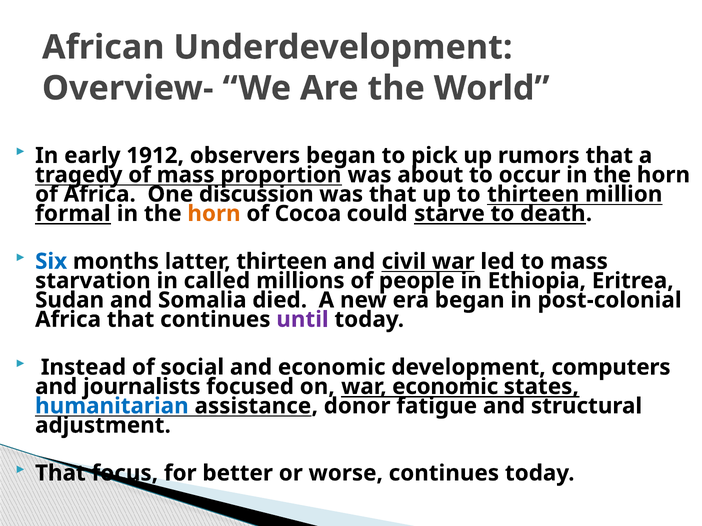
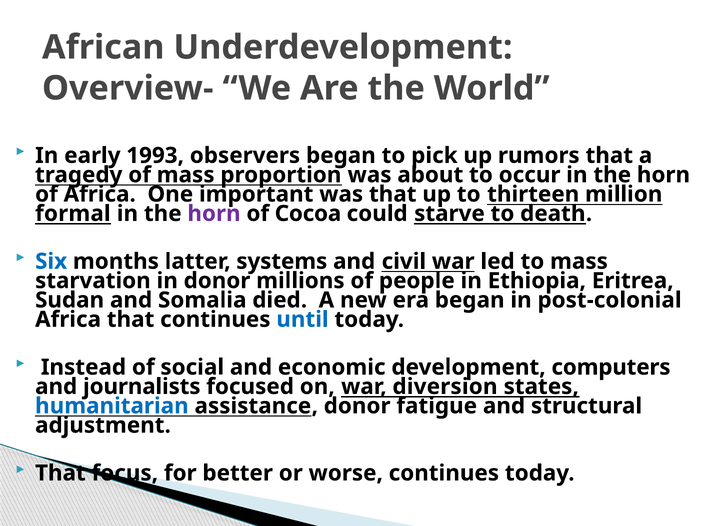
1912: 1912 -> 1993 (155, 156)
discussion: discussion -> important (256, 194)
horn colour: orange -> purple (214, 214)
latter thirteen: thirteen -> systems (282, 262)
in called: called -> donor (217, 281)
until colour: purple -> blue (302, 320)
war economic: economic -> diversion (445, 387)
